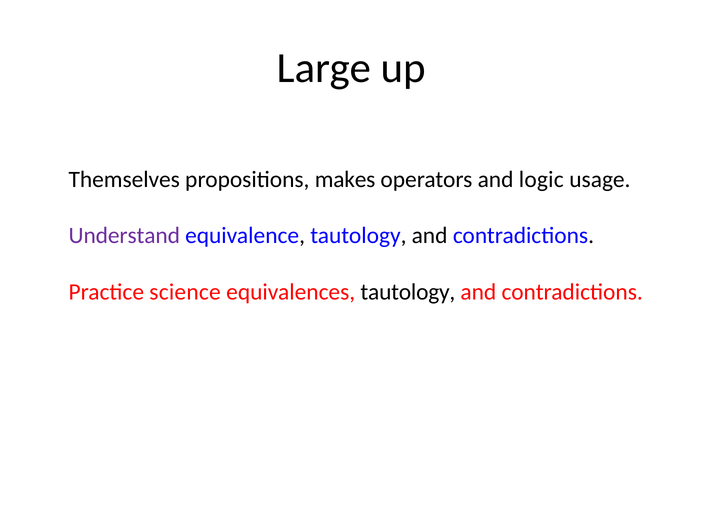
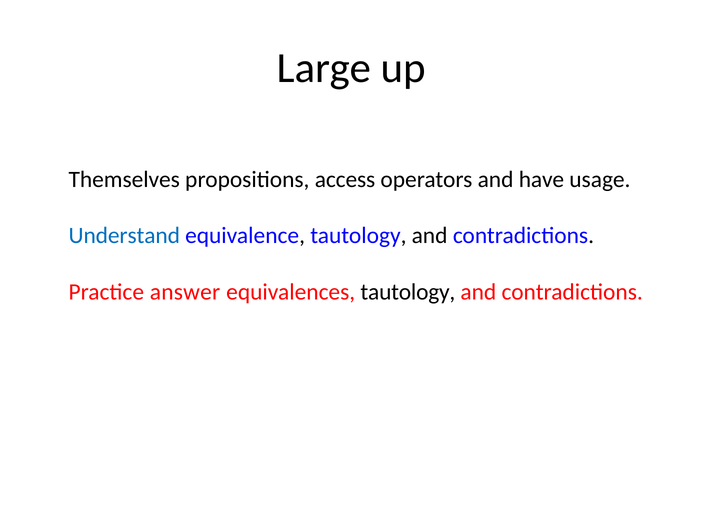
makes: makes -> access (345, 179)
logic: logic -> have (541, 179)
Understand colour: purple -> blue (124, 236)
science: science -> answer (185, 292)
